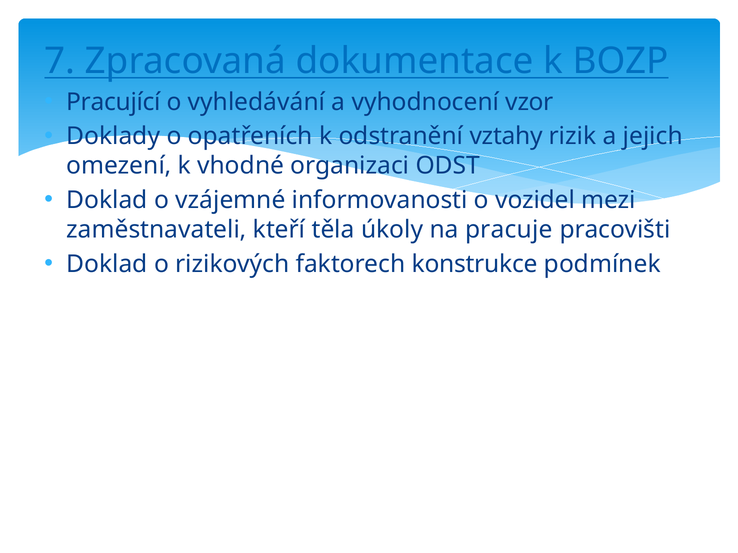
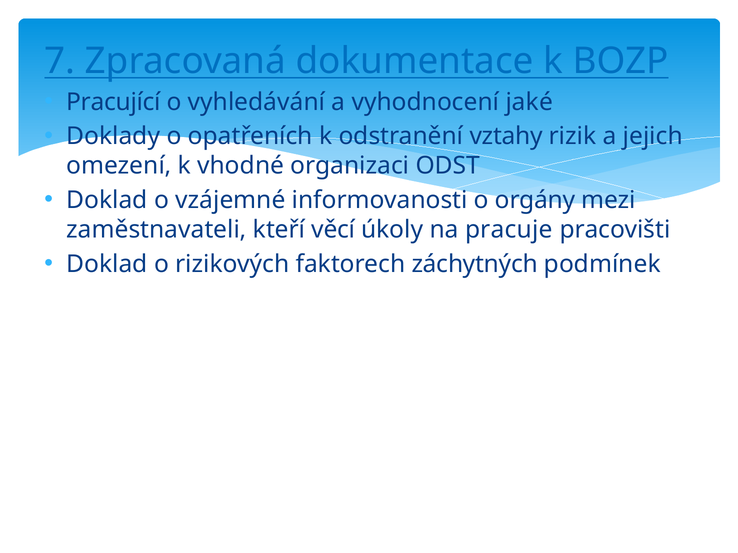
vzor: vzor -> jaké (529, 102)
vozidel: vozidel -> orgány (535, 200)
těla: těla -> věcí (333, 230)
konstrukce: konstrukce -> záchytných (475, 264)
